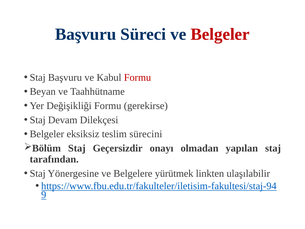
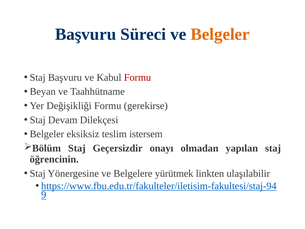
Belgeler colour: red -> orange (220, 34)
sürecini: sürecini -> istersem (146, 134)
tarafından: tarafından -> öğrencinin (54, 159)
